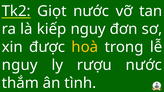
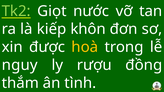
Tk2 colour: white -> light green (16, 11)
kiếp nguy: nguy -> khôn (88, 29)
rượu nước: nước -> đồng (144, 65)
